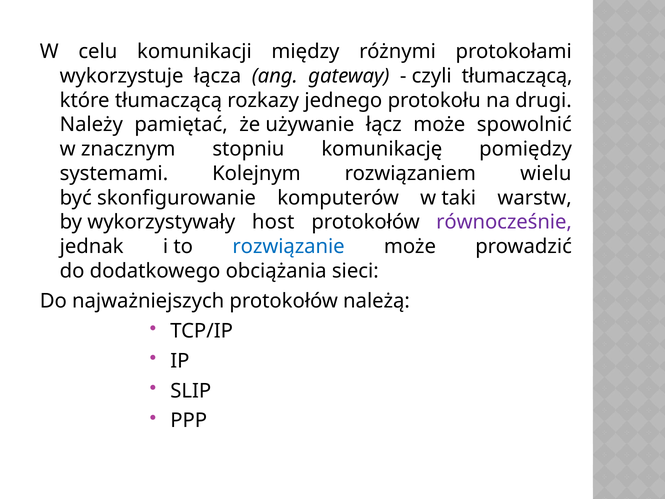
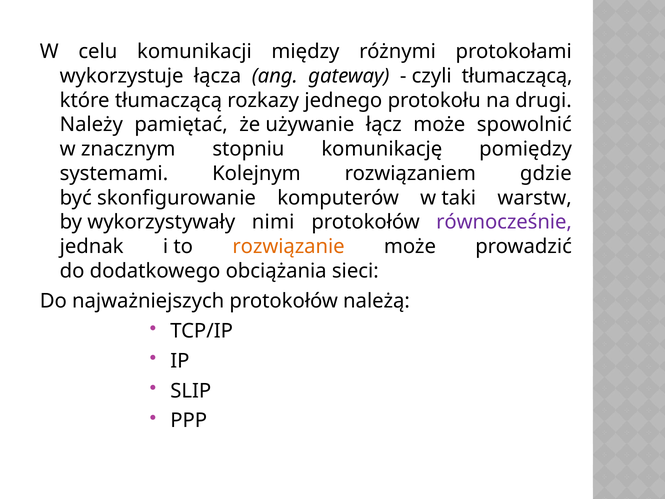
wielu: wielu -> gdzie (546, 173)
host: host -> nimi (273, 222)
rozwiązanie colour: blue -> orange (289, 247)
